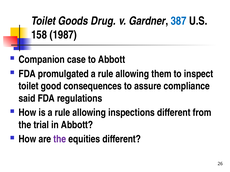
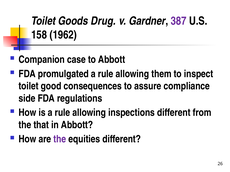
387 colour: blue -> purple (179, 21)
1987: 1987 -> 1962 (63, 35)
said: said -> side (27, 99)
trial: trial -> that (41, 125)
